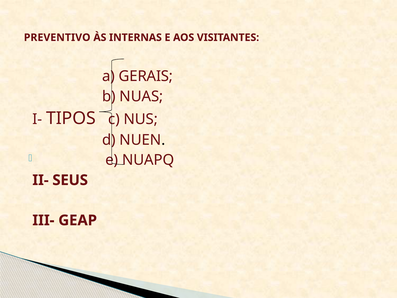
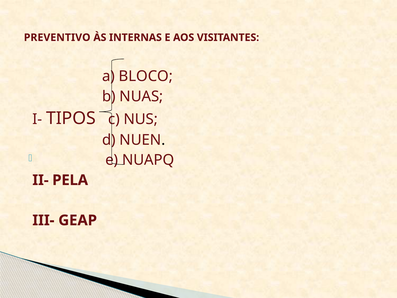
GERAIS: GERAIS -> BLOCO (146, 76)
SEUS: SEUS -> PELA (70, 180)
